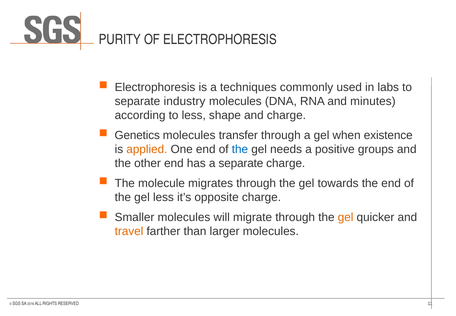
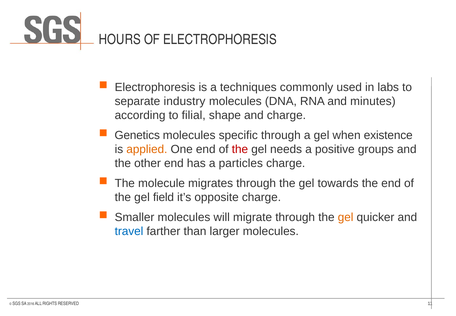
PURITY: PURITY -> HOURS (120, 40)
to less: less -> filial (194, 115)
transfer: transfer -> specific (238, 135)
the colour: blue -> red (240, 149)
a separate: separate -> particles (241, 163)
gel less: less -> field (163, 197)
travel colour: orange -> blue (129, 231)
